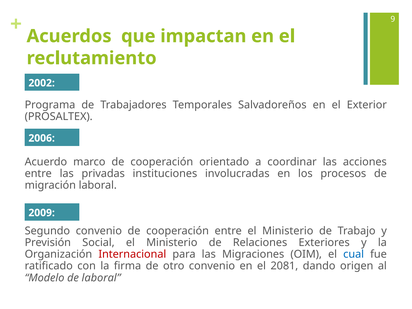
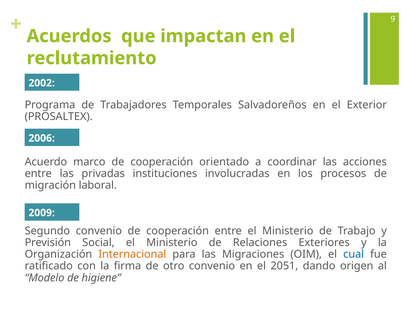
Internacional colour: red -> orange (132, 254)
2081: 2081 -> 2051 (284, 266)
de laboral: laboral -> higiene (101, 278)
